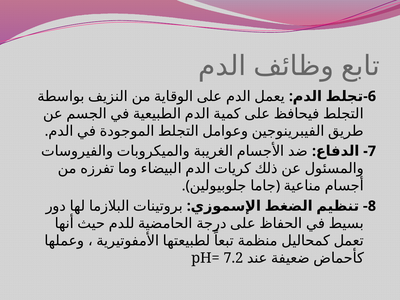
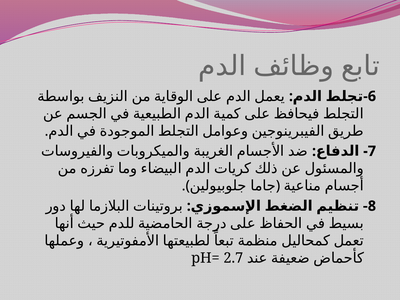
7.2: 7.2 -> 2.7 (233, 258)
